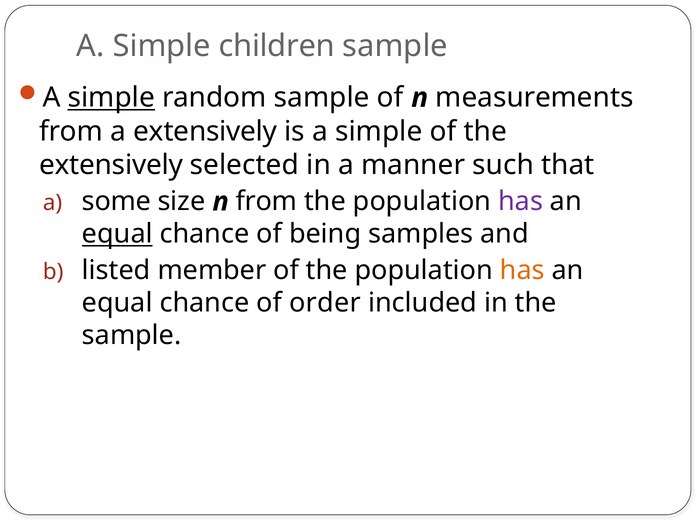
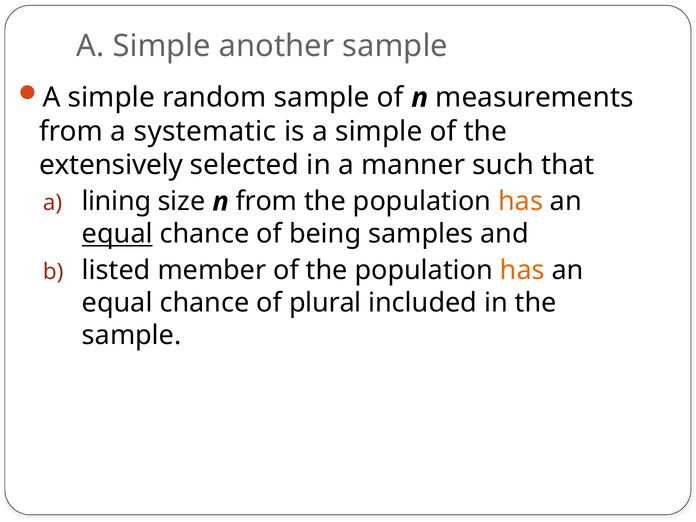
children: children -> another (277, 46)
simple underline: present -> none (111, 98)
a extensively: extensively -> systematic (205, 131)
some: some -> lining (116, 202)
has colour: purple -> orange (521, 202)
order: order -> plural (325, 303)
